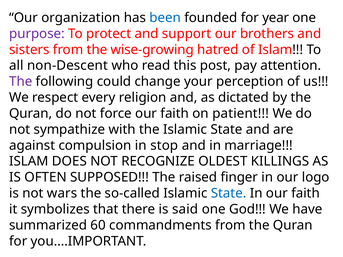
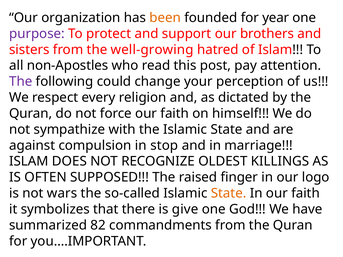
been colour: blue -> orange (165, 18)
wise-growing: wise-growing -> well-growing (152, 50)
non-Descent: non-Descent -> non-Apostles (68, 66)
patient: patient -> himself (241, 114)
State colour: blue -> orange (229, 193)
said: said -> give (185, 209)
60: 60 -> 82 (98, 225)
